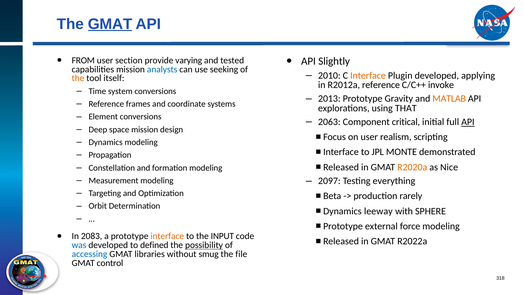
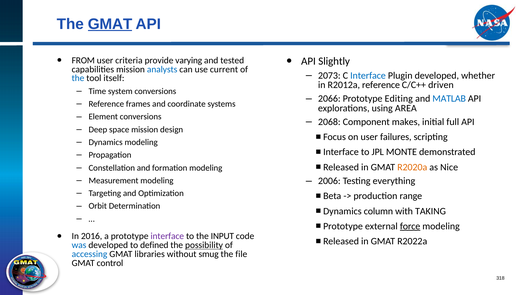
section: section -> criteria (129, 60)
seeking: seeking -> current (224, 69)
2010: 2010 -> 2073 (329, 75)
Interface colour: orange -> blue (368, 75)
applying: applying -> whether (478, 75)
the colour: orange -> blue (78, 78)
invoke: invoke -> driven (441, 85)
2013: 2013 -> 2066 (329, 99)
Gravity: Gravity -> Editing (399, 99)
MATLAB colour: orange -> blue (449, 99)
THAT: THAT -> AREA (406, 108)
2063: 2063 -> 2068 (329, 122)
critical: critical -> makes (406, 122)
API underline: present -> none (468, 122)
realism: realism -> failures (396, 137)
2097: 2097 -> 2006 (329, 181)
rarely: rarely -> range (411, 196)
leeway: leeway -> column (378, 211)
SPHERE: SPHERE -> TAKING (430, 211)
force underline: none -> present (410, 226)
2083: 2083 -> 2016 (92, 236)
interface colour: orange -> purple (167, 236)
